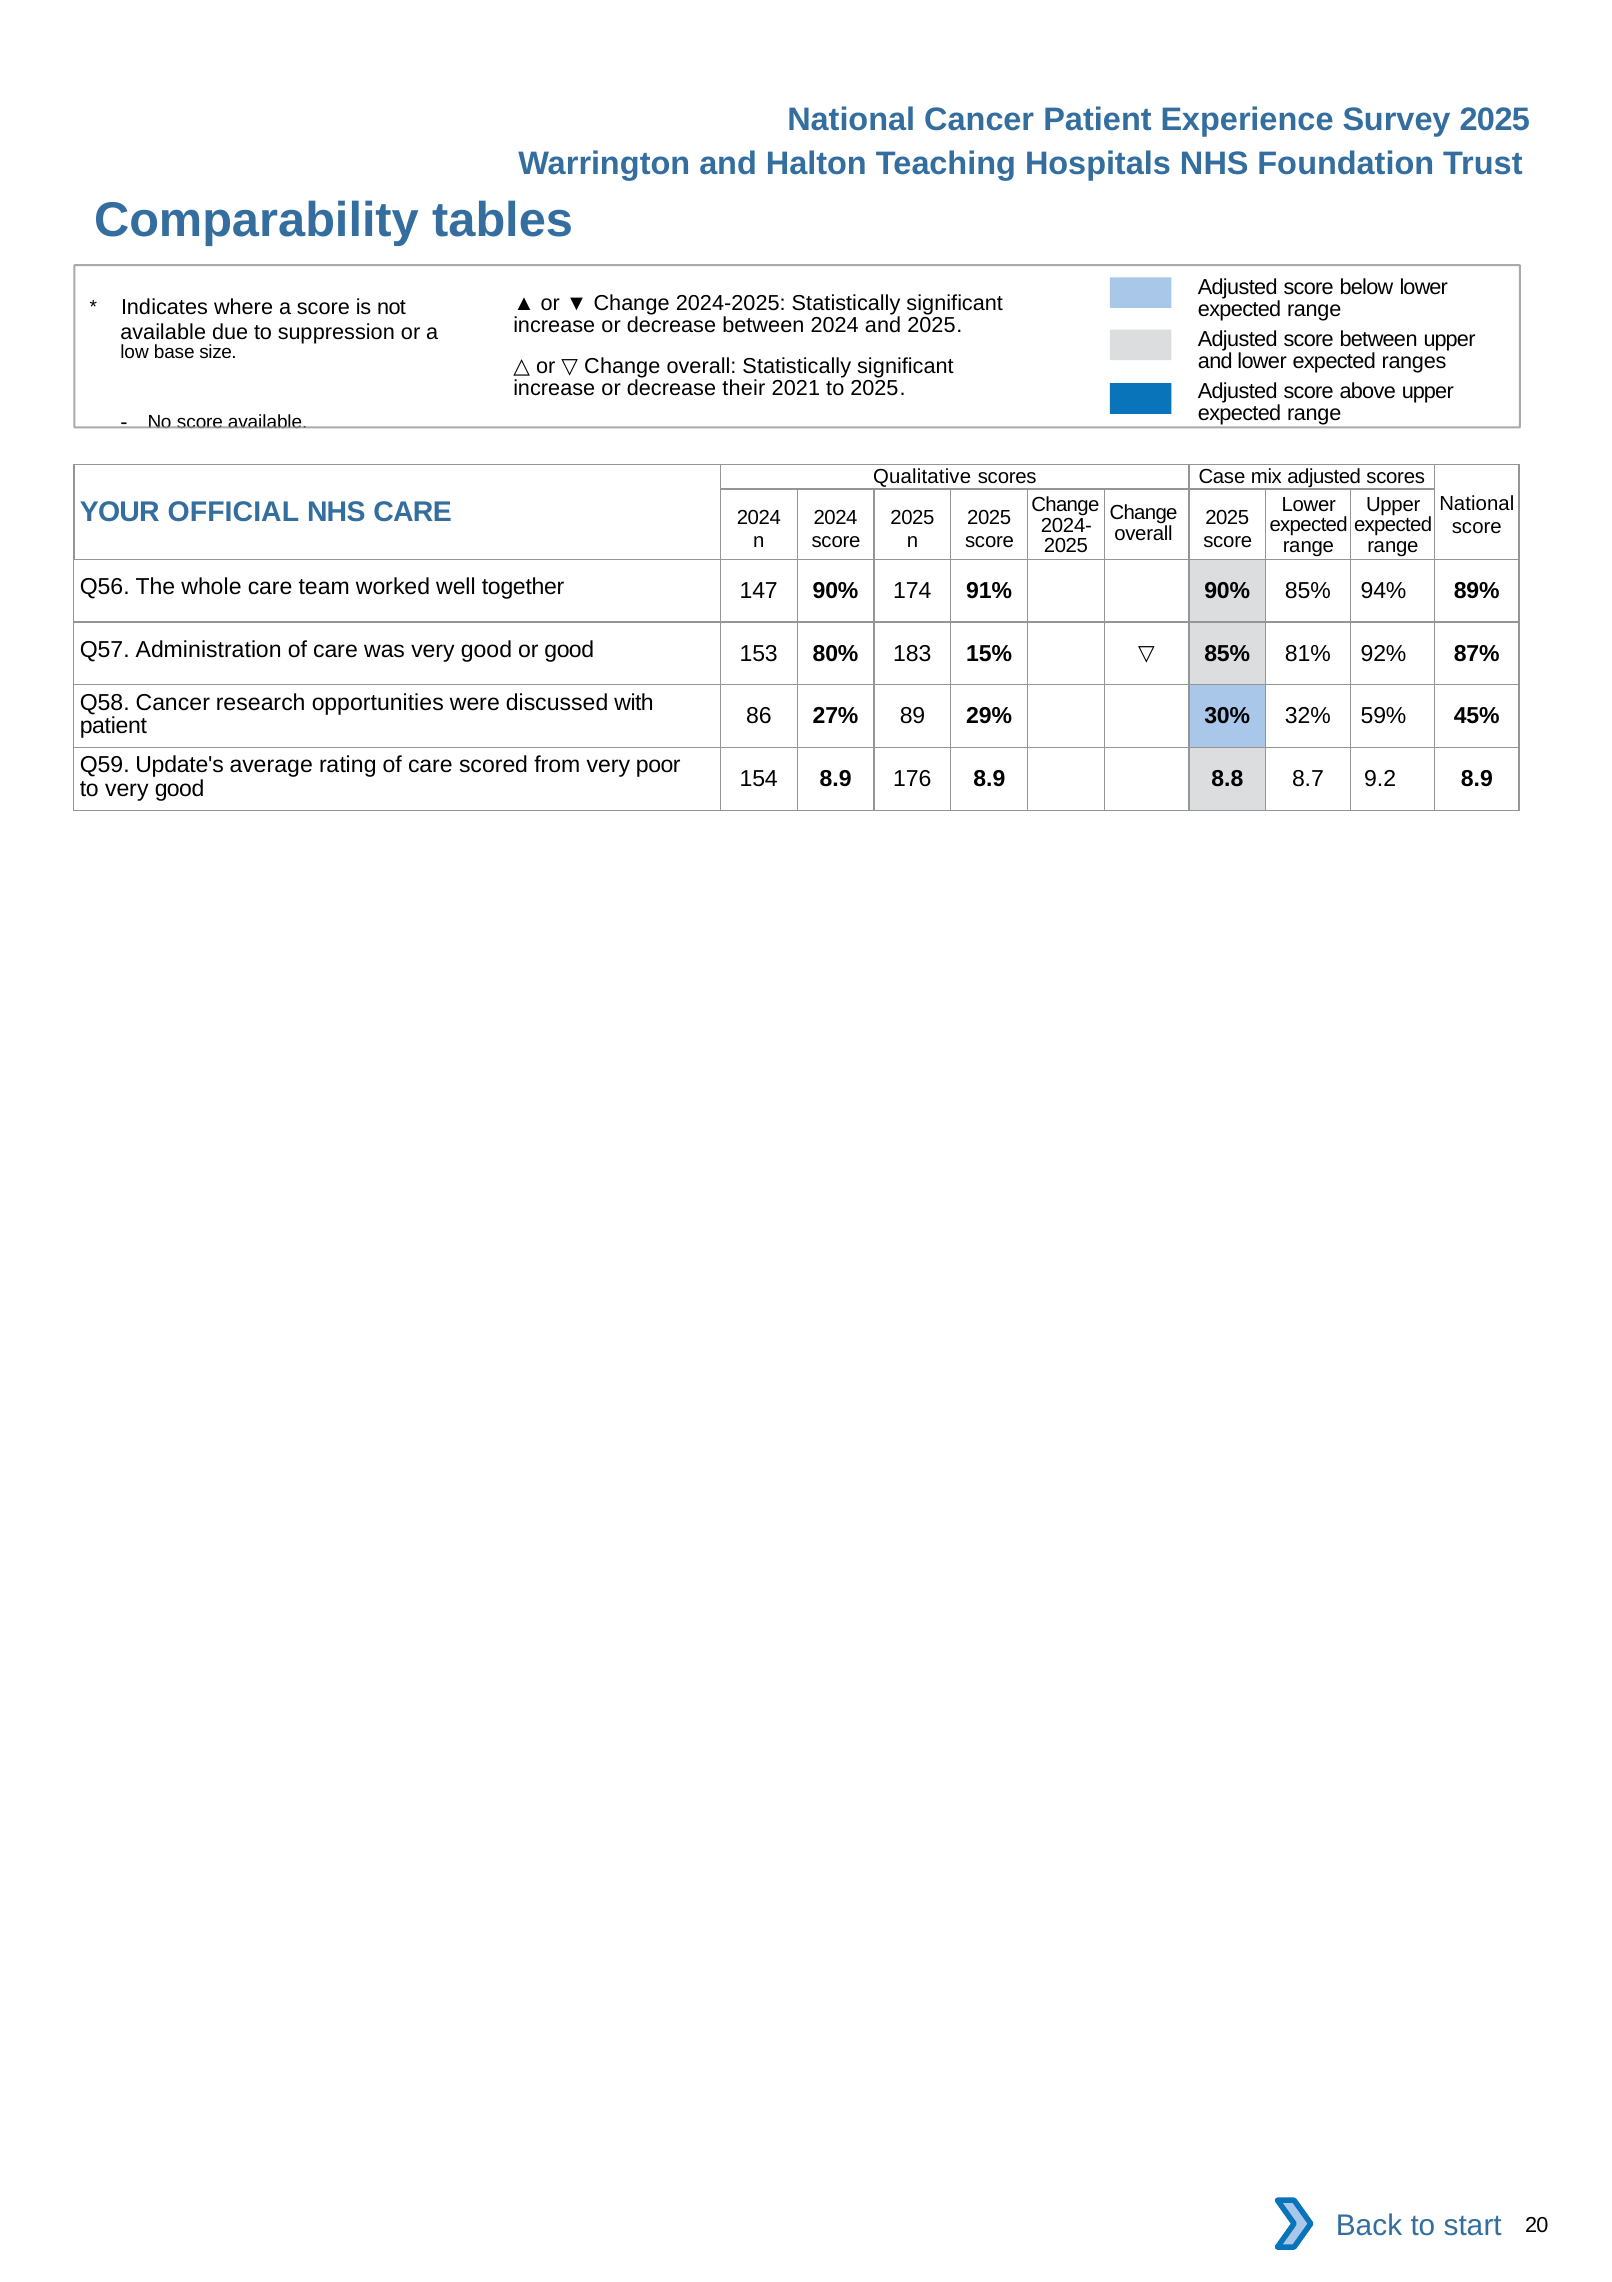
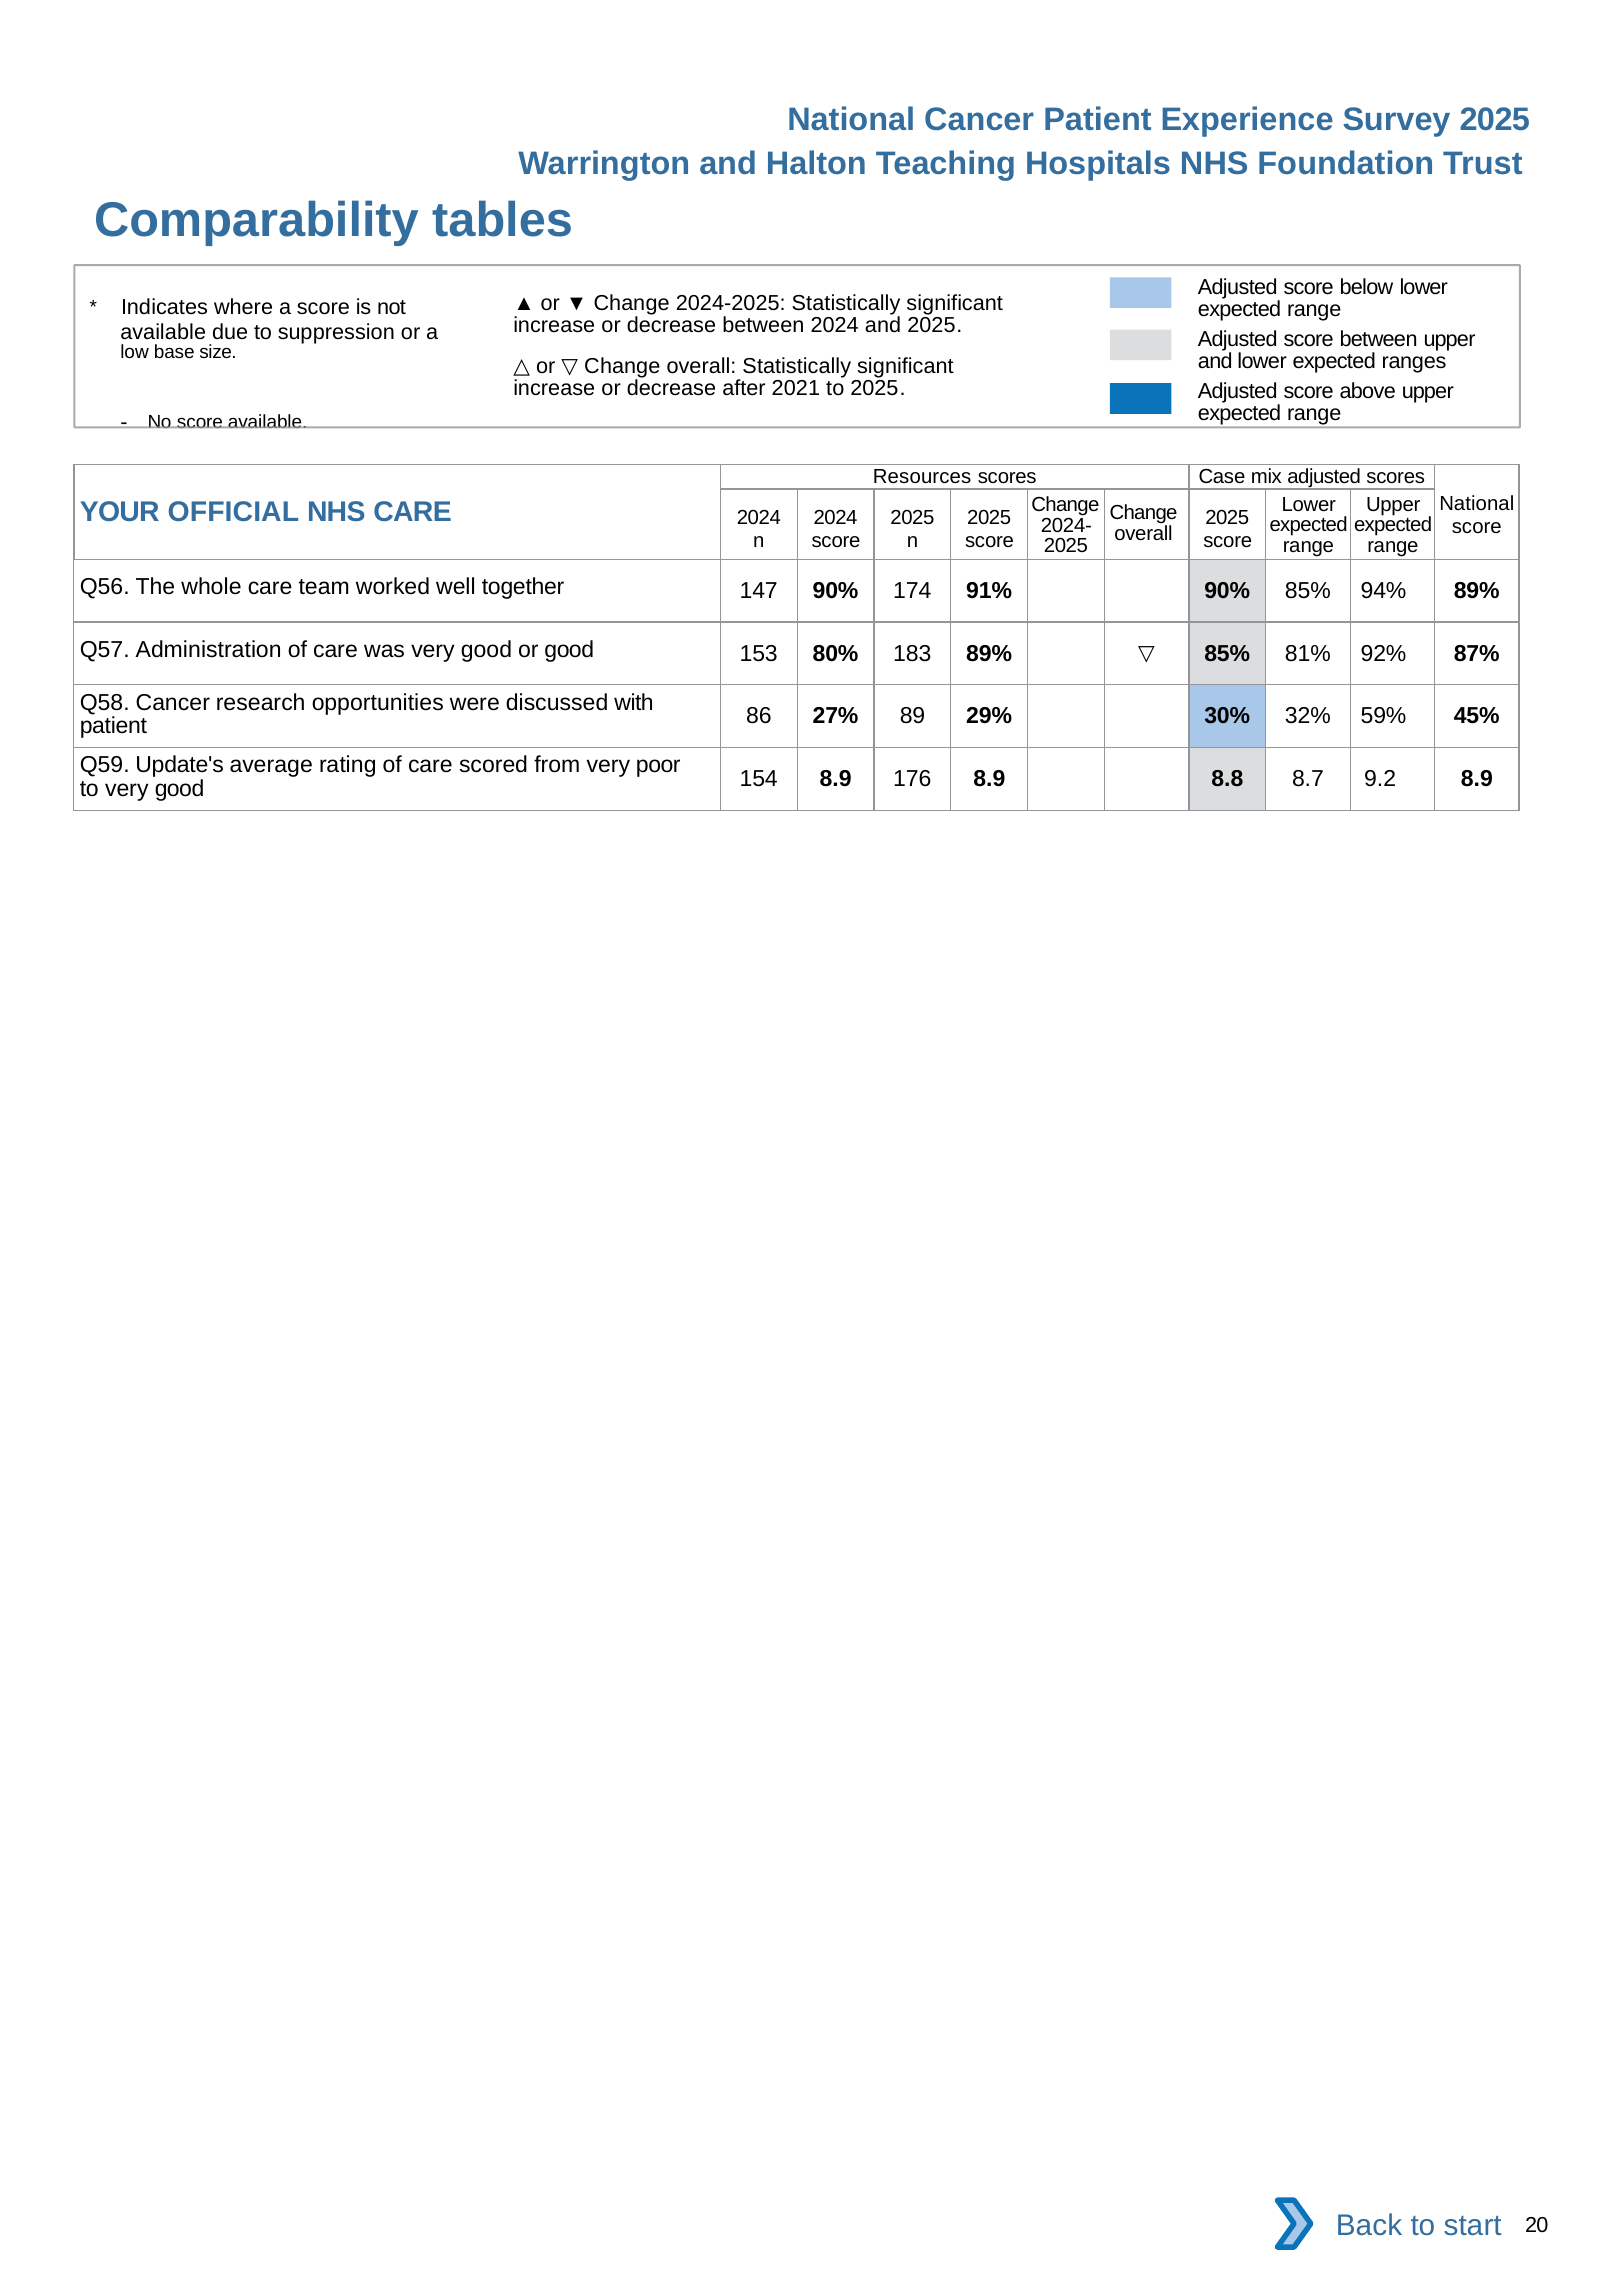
their: their -> after (744, 388)
Qualitative: Qualitative -> Resources (922, 477)
183 15%: 15% -> 89% (989, 653)
